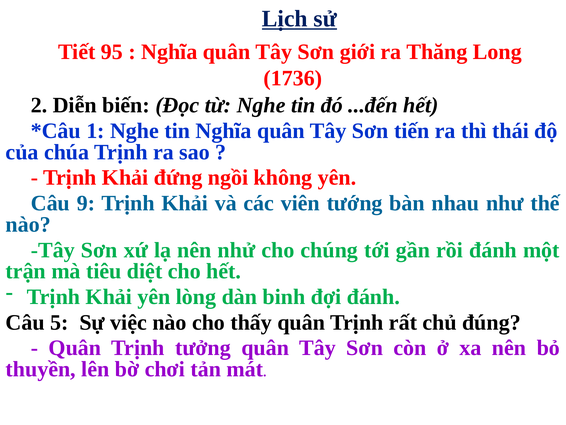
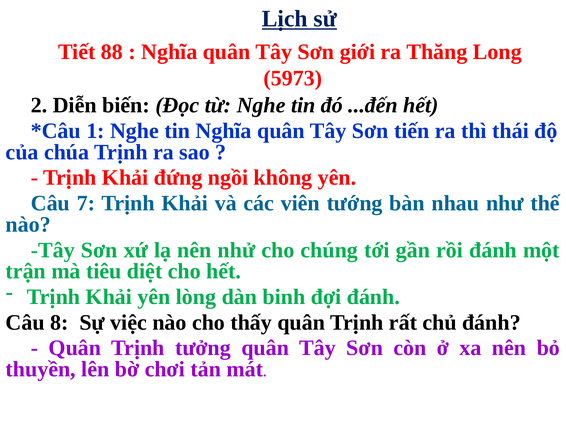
95: 95 -> 88 (112, 52)
1736: 1736 -> 5973 (293, 78)
9: 9 -> 7 (86, 203)
5: 5 -> 8 (59, 322)
chủ đúng: đúng -> đánh (491, 322)
